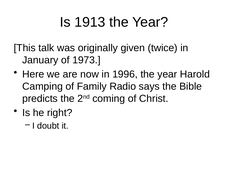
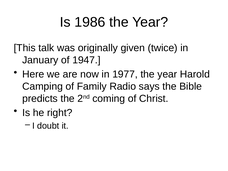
1913: 1913 -> 1986 (90, 22)
1973: 1973 -> 1947 (86, 60)
1996: 1996 -> 1977 (125, 74)
